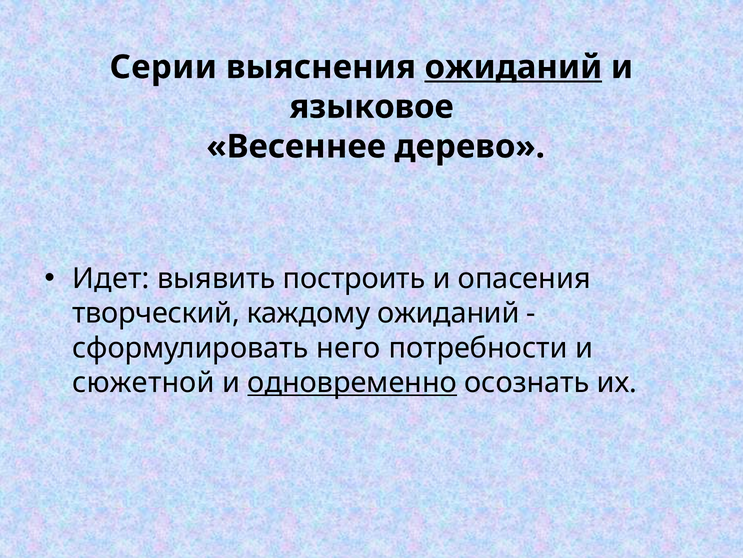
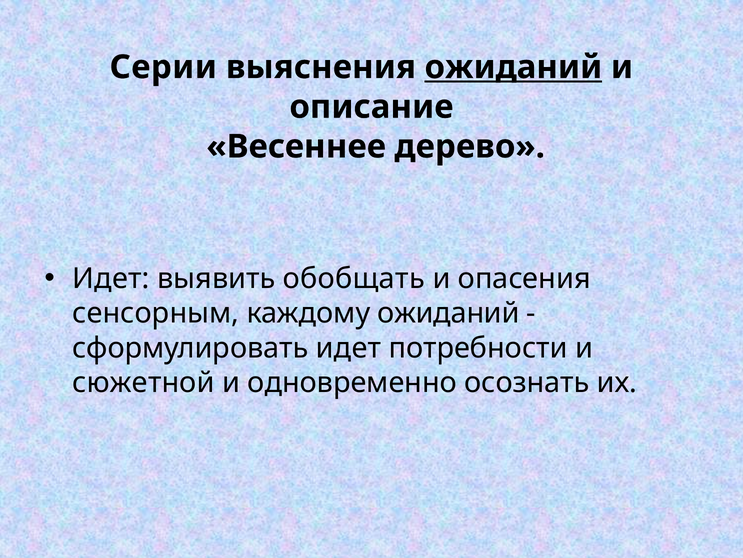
языковое: языковое -> описание (371, 107)
построить: построить -> обобщать (354, 278)
творческий: творческий -> сенсорным (156, 313)
сформулировать него: него -> идет (349, 348)
одновременно underline: present -> none (352, 382)
